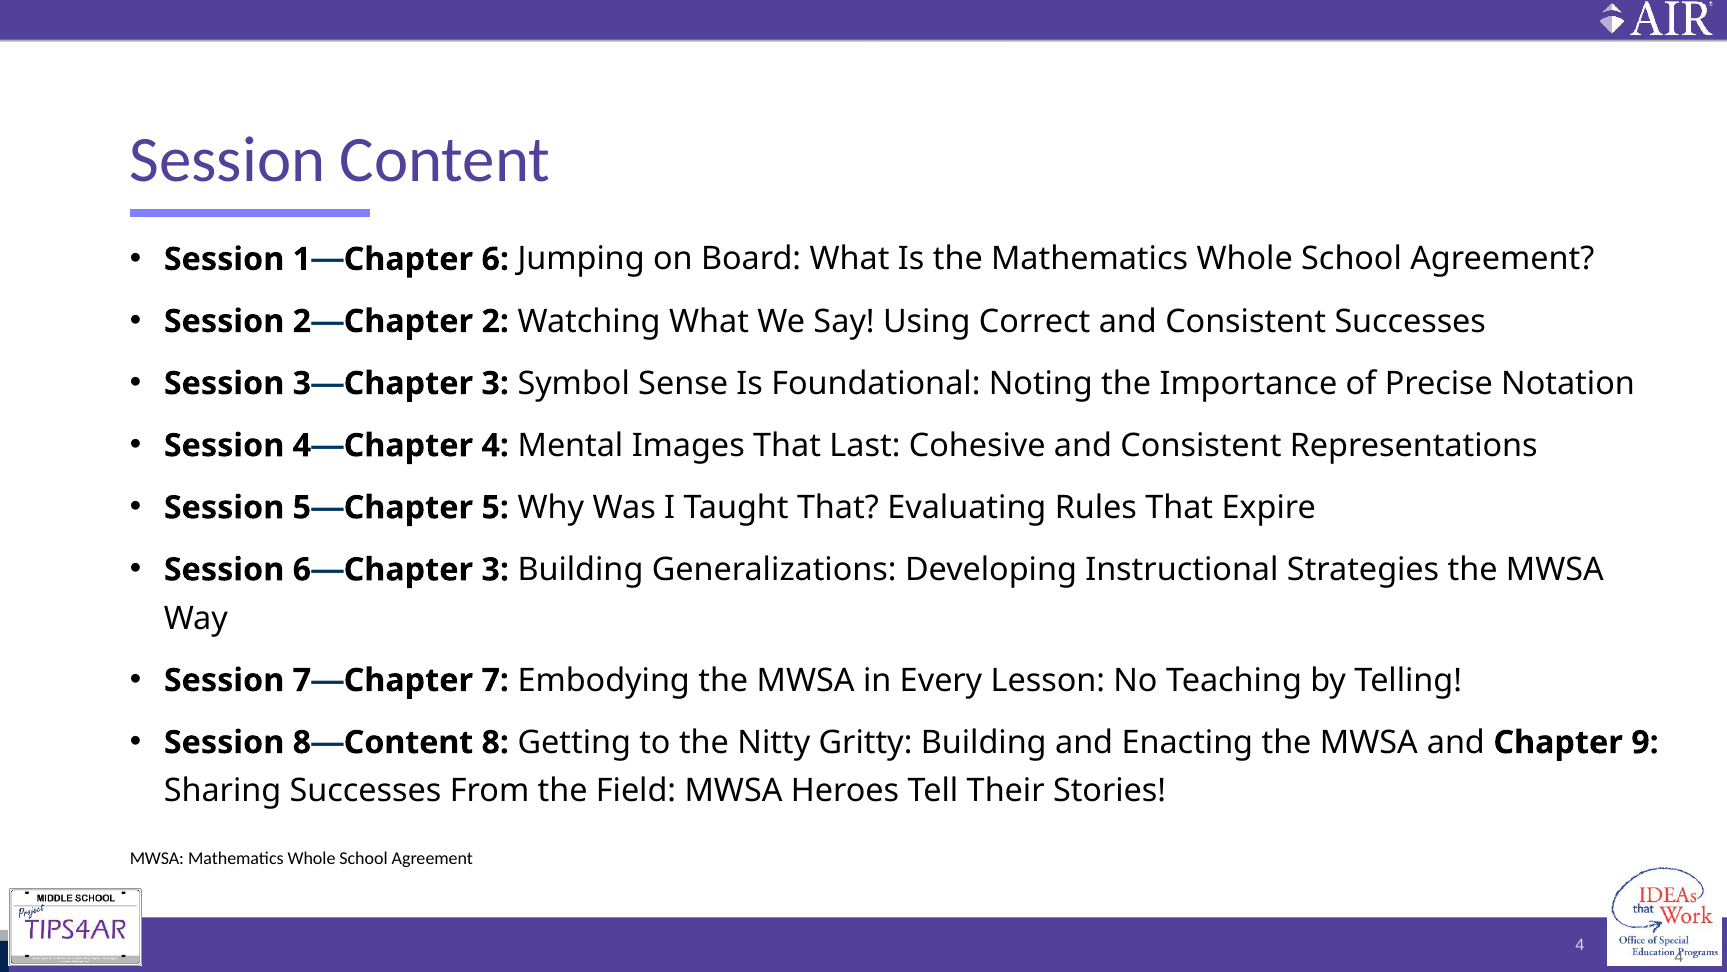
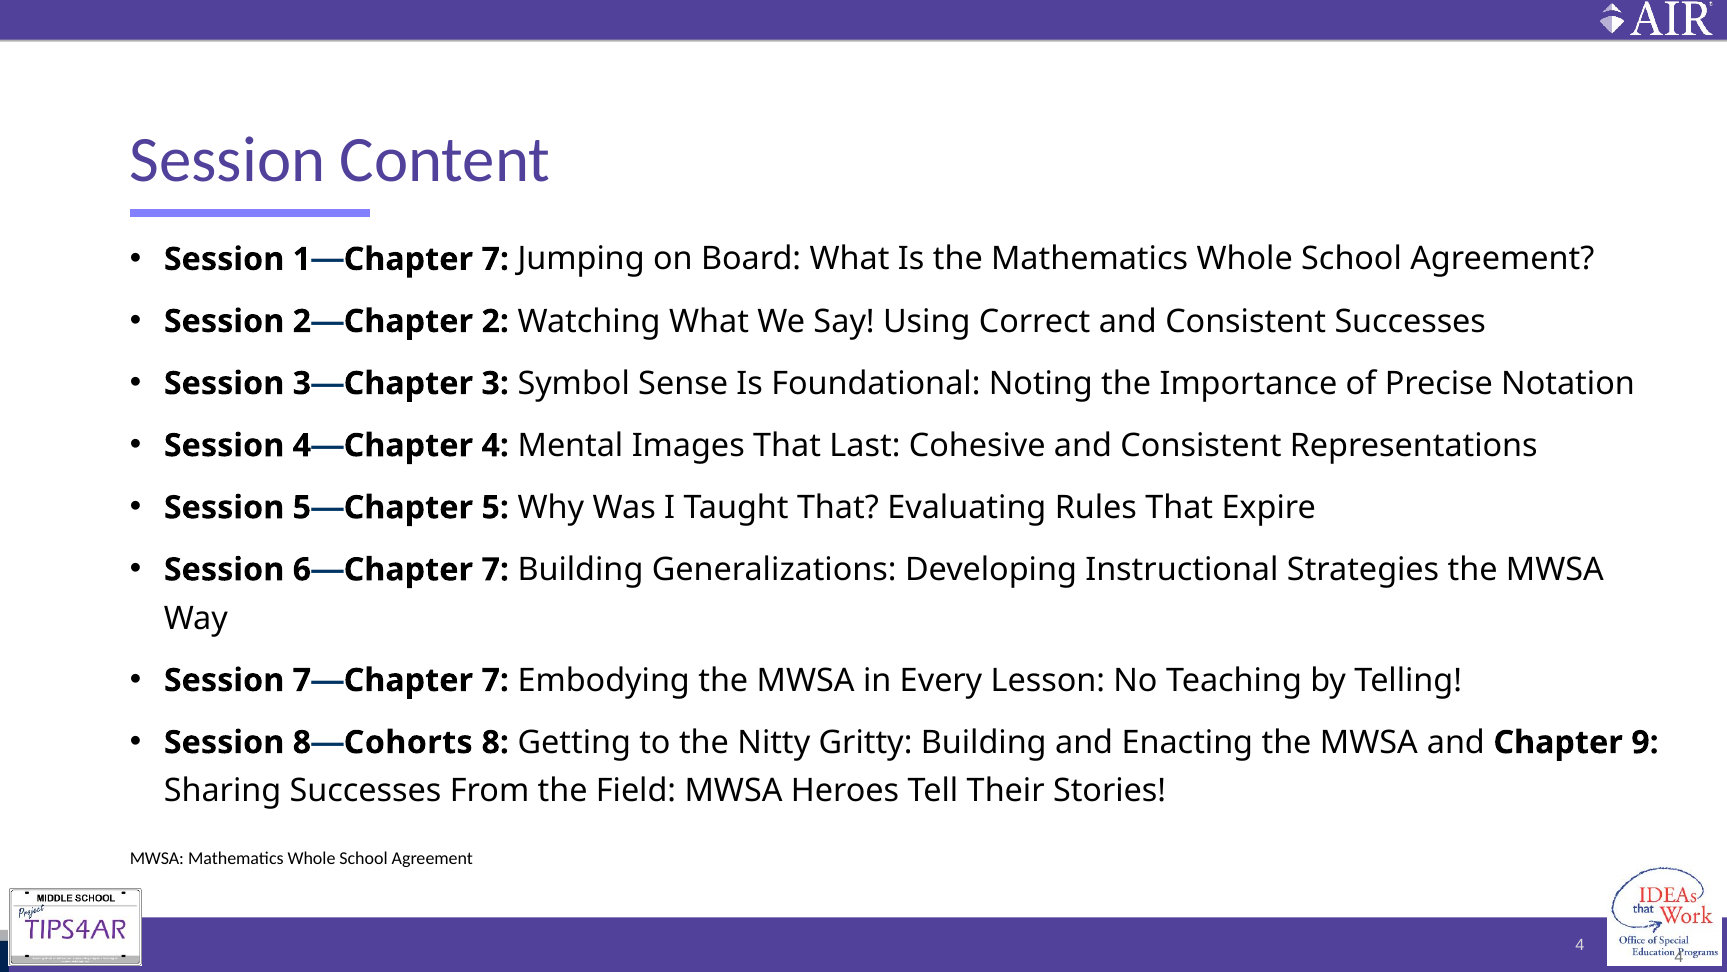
6: 6 -> 7 (495, 259)
3: 3 -> 7 (495, 569)
Content: Content -> Cohorts (408, 742)
